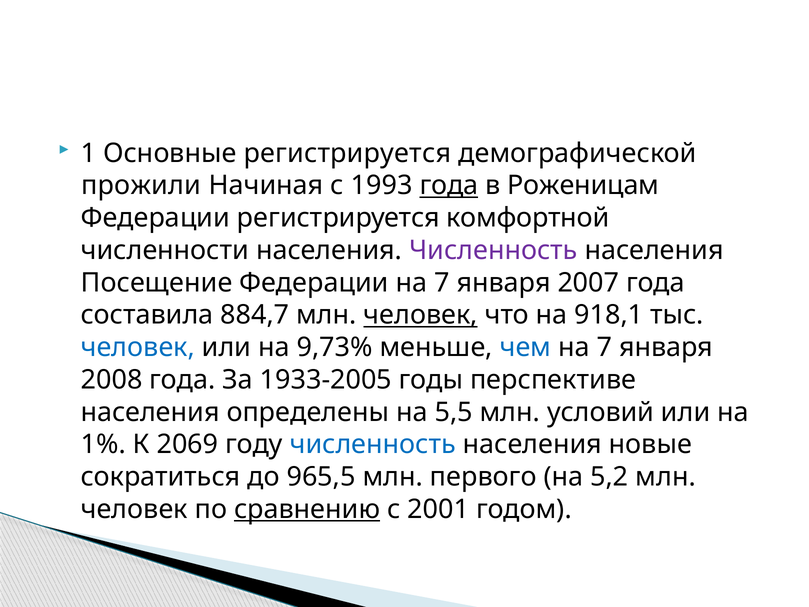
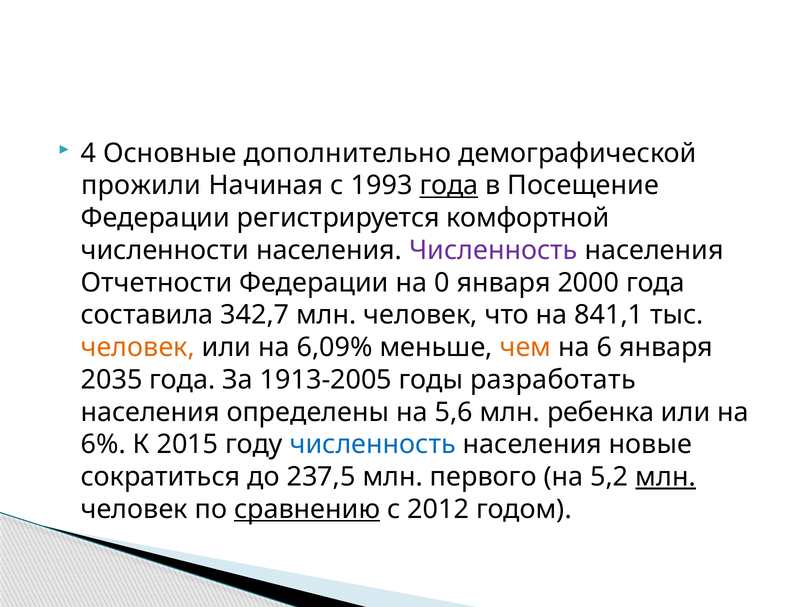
1: 1 -> 4 (88, 153)
Основные регистрируется: регистрируется -> дополнительно (347, 153)
Роженицам: Роженицам -> Посещение (583, 185)
Посещение: Посещение -> Отчетности (157, 283)
Федерации на 7: 7 -> 0 (442, 283)
2007: 2007 -> 2000 (588, 283)
884,7: 884,7 -> 342,7 (255, 315)
человек underline: present -> none (421, 315)
918,1: 918,1 -> 841,1 (609, 315)
человек colour: blue -> orange (138, 347)
9,73%: 9,73% -> 6,09% (335, 347)
чем colour: blue -> orange (525, 347)
7: 7 -> 6 (604, 347)
2008: 2008 -> 2035 (112, 380)
1933-2005: 1933-2005 -> 1913-2005 (326, 380)
перспективе: перспективе -> разработать (553, 380)
5,5: 5,5 -> 5,6 (454, 412)
условий: условий -> ребенка (601, 412)
1%: 1% -> 6% (103, 444)
2069: 2069 -> 2015 (187, 444)
965,5: 965,5 -> 237,5 (321, 477)
млн underline: none -> present (666, 477)
2001: 2001 -> 2012 (438, 509)
